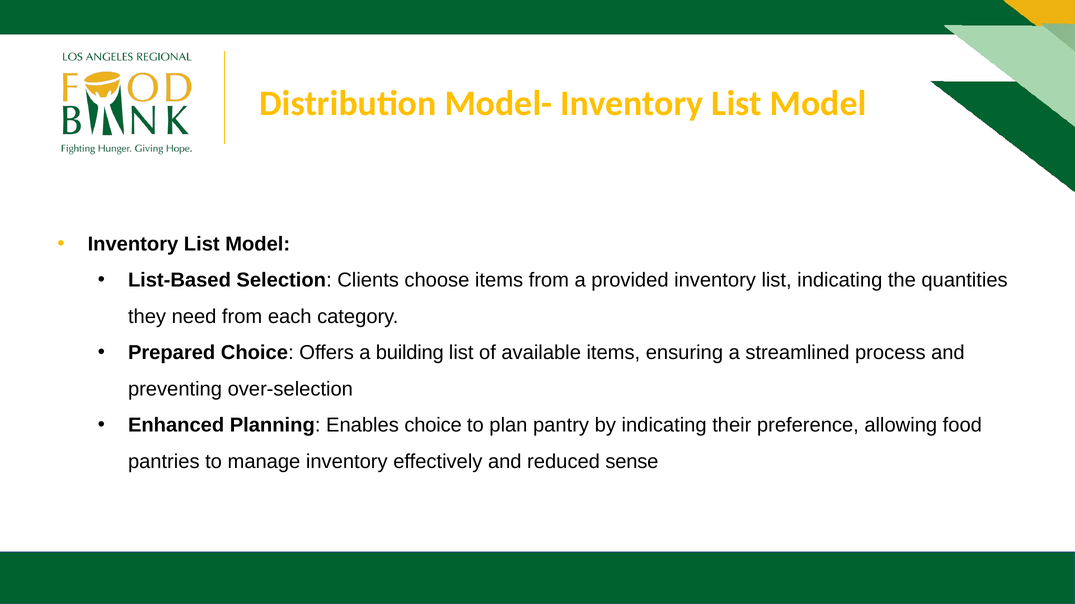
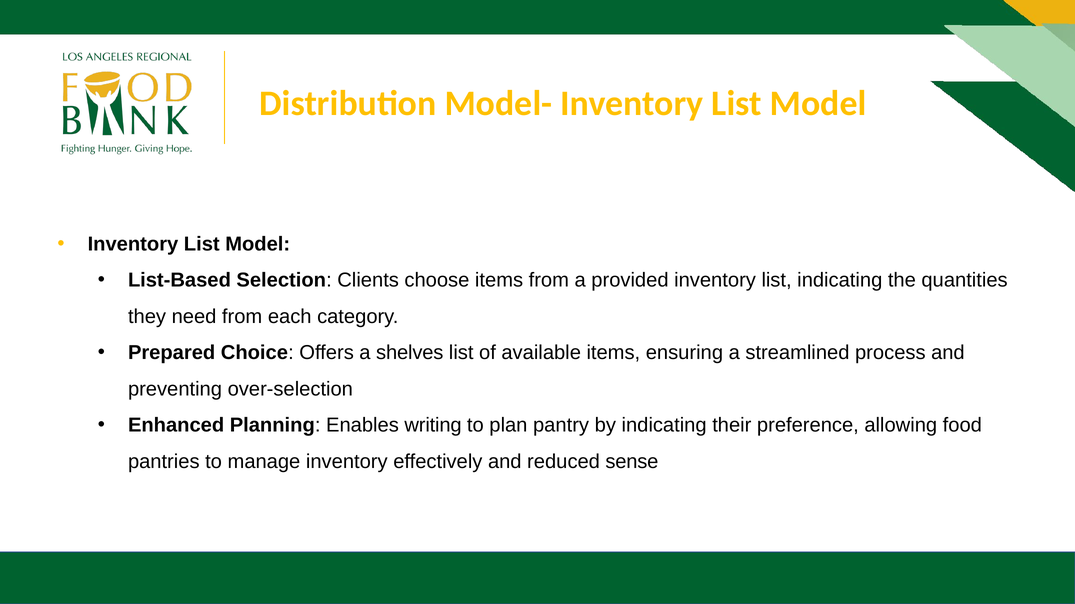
building: building -> shelves (410, 353)
Enables choice: choice -> writing (433, 426)
